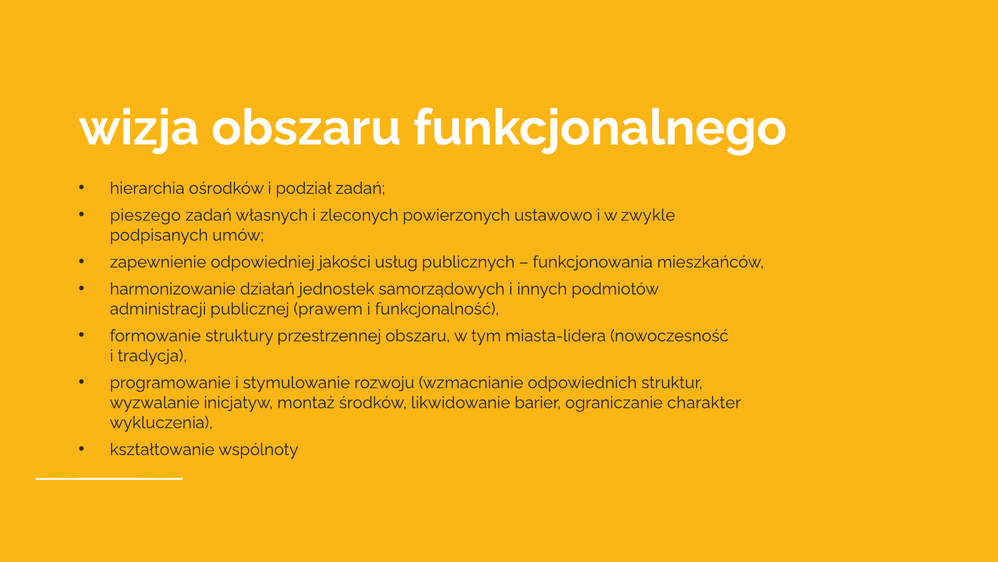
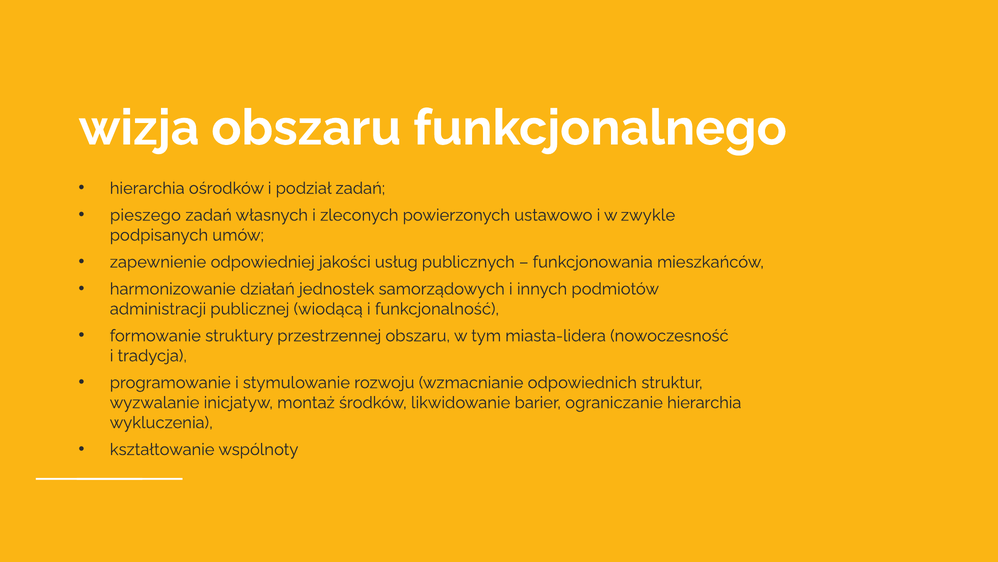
prawem: prawem -> wiodącą (328, 309)
ograniczanie charakter: charakter -> hierarchia (704, 402)
